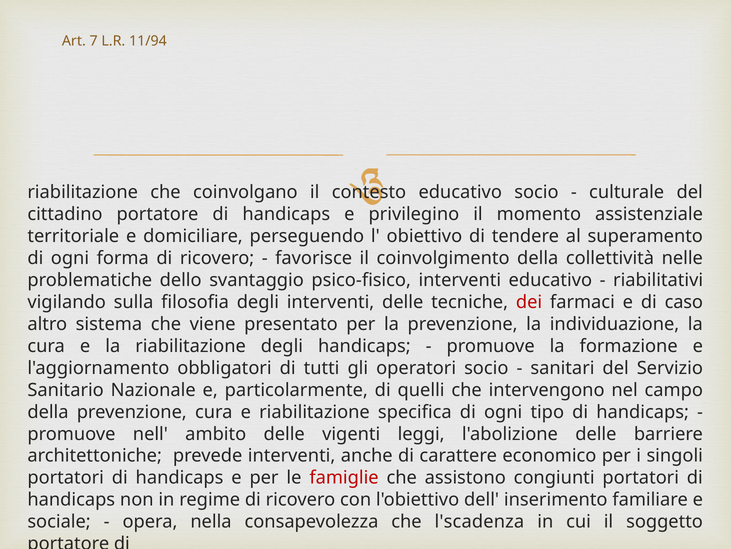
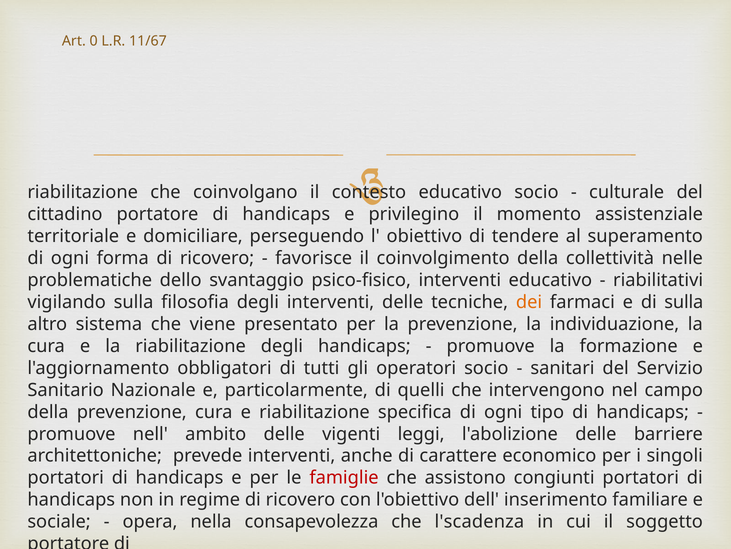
7: 7 -> 0 (94, 41)
11/94: 11/94 -> 11/67 (148, 41)
dei colour: red -> orange (529, 302)
di caso: caso -> sulla (684, 302)
